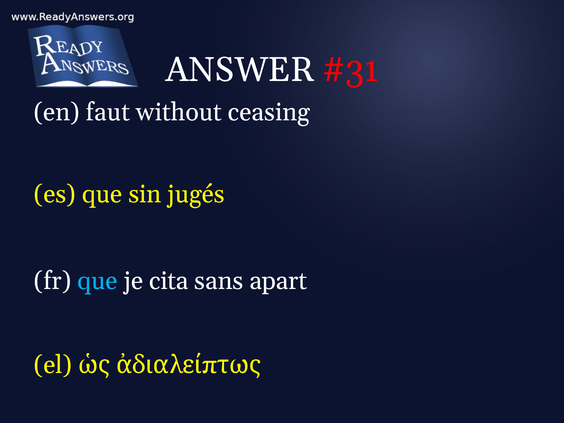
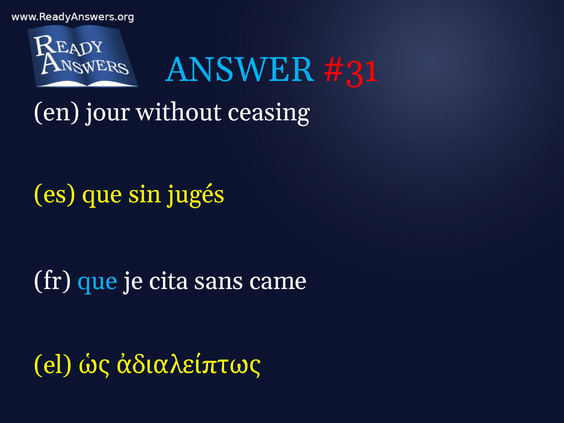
ANSWER colour: white -> light blue (240, 70)
faut: faut -> jour (108, 112)
apart: apart -> came (278, 281)
